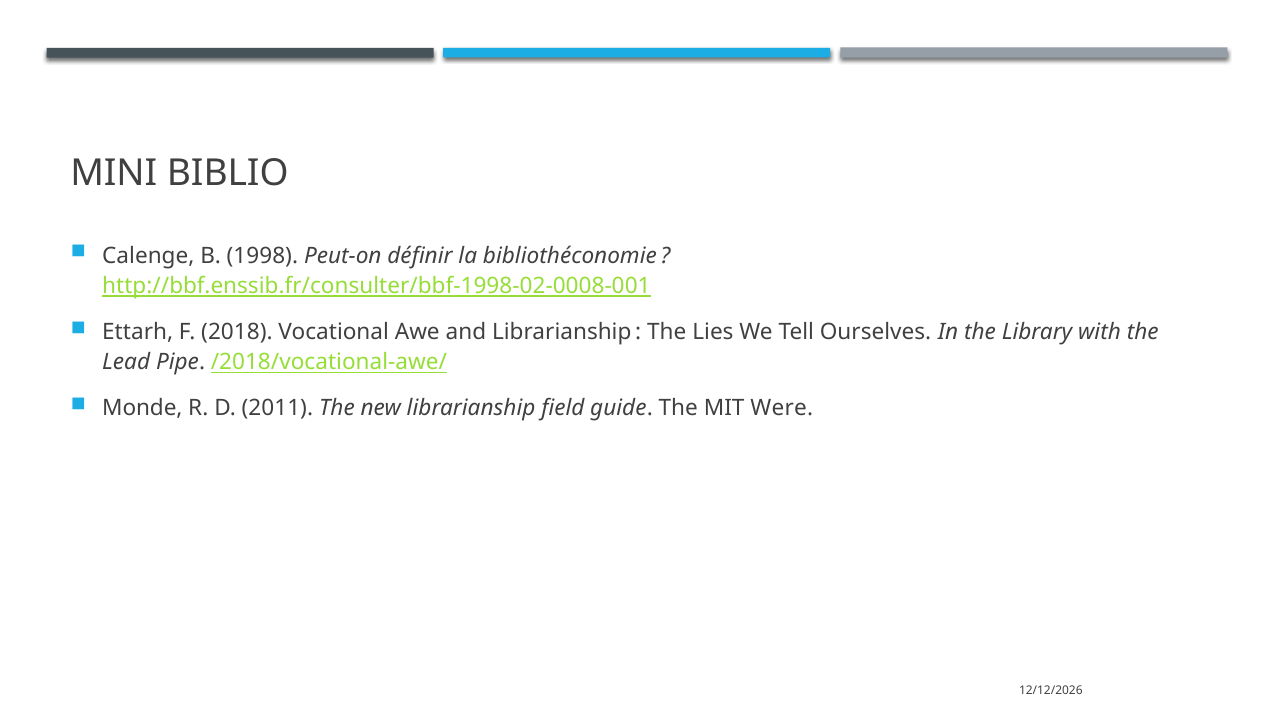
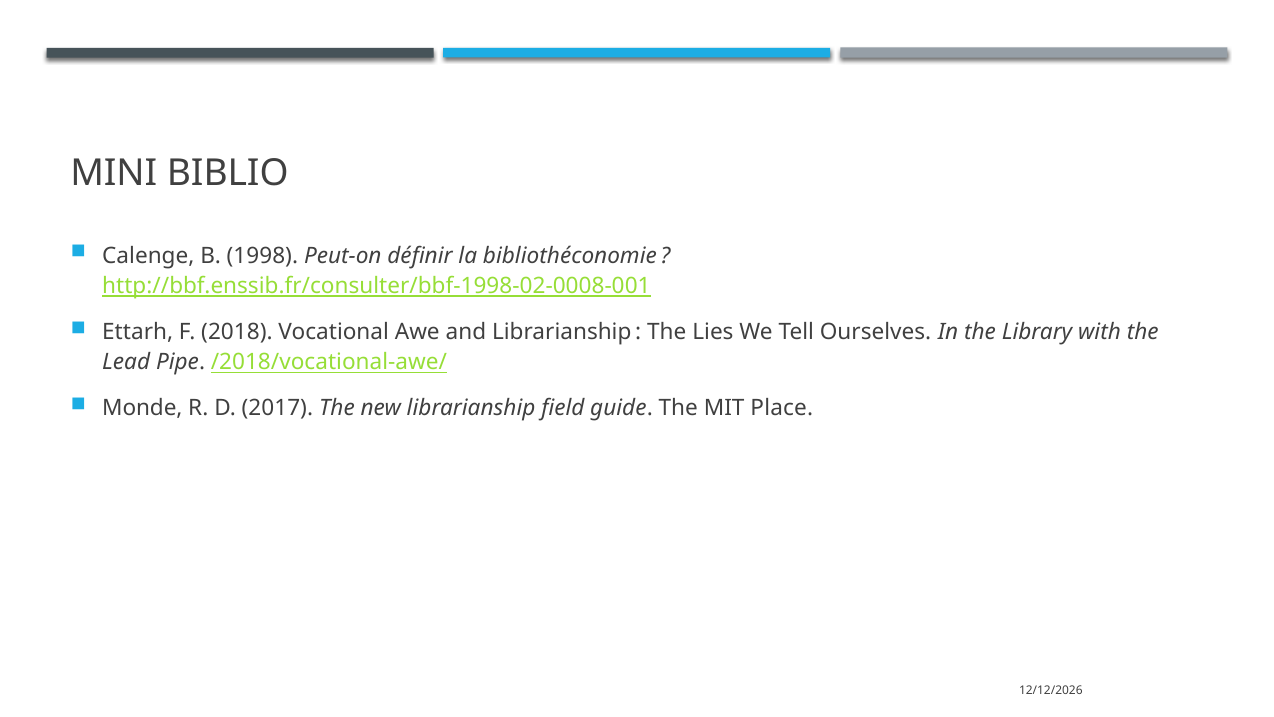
2011: 2011 -> 2017 (277, 408)
Were: Were -> Place (782, 408)
